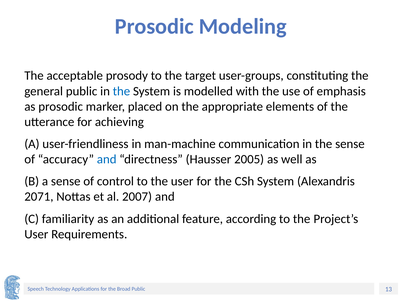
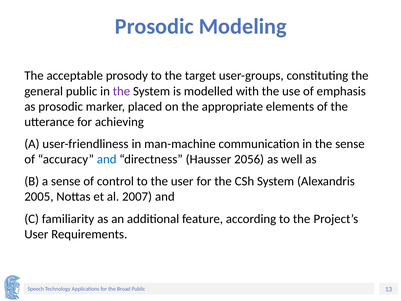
the colour: blue -> purple (121, 91)
2005: 2005 -> 2056 (249, 159)
2071: 2071 -> 2005 (39, 197)
